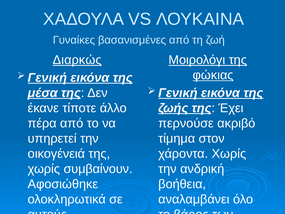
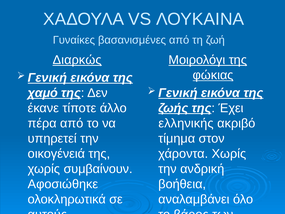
μέσα: μέσα -> χαμό (43, 93)
περνούσε: περνούσε -> ελληνικής (186, 123)
